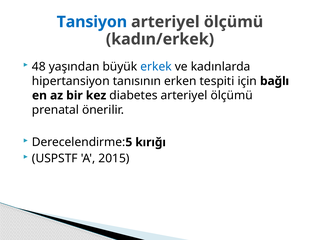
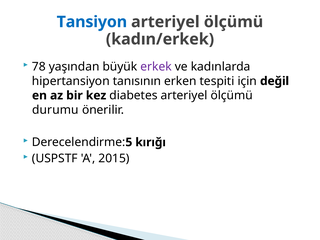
48: 48 -> 78 (39, 67)
erkek colour: blue -> purple (156, 67)
bağlı: bağlı -> değil (275, 81)
prenatal: prenatal -> durumu (55, 110)
